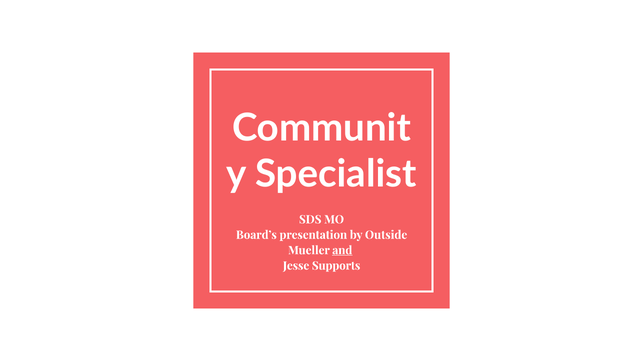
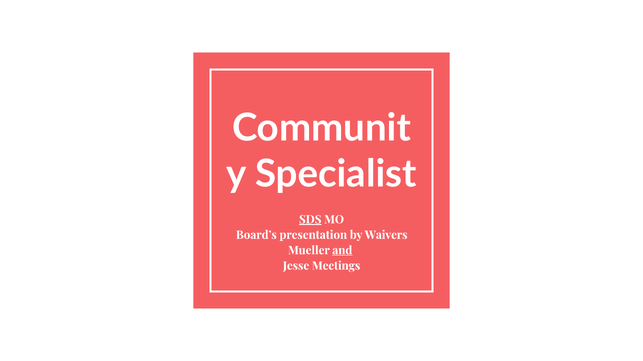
SDS underline: none -> present (310, 220)
Outside: Outside -> Waivers (386, 235)
Supports: Supports -> Meetings (336, 266)
